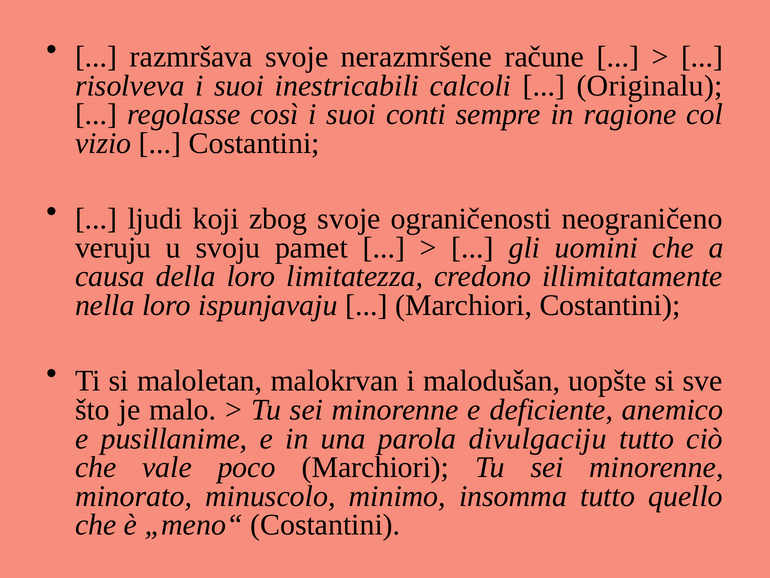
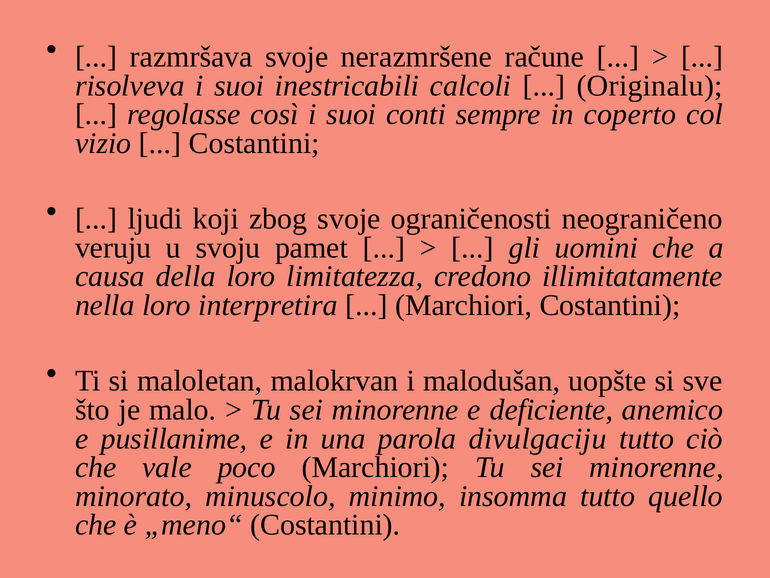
ragione: ragione -> coperto (630, 114)
ispunjavaju: ispunjavaju -> interpretira (268, 305)
